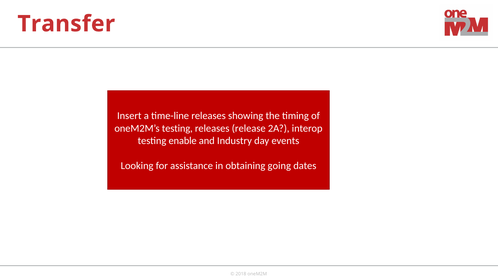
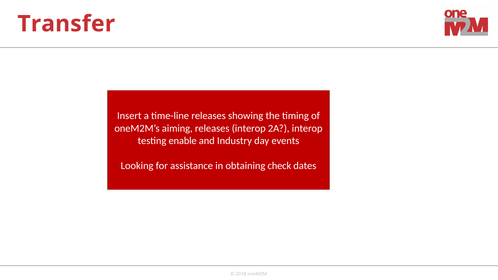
oneM2M’s testing: testing -> aiming (177, 128)
releases release: release -> interop (249, 128)
going: going -> check (279, 166)
